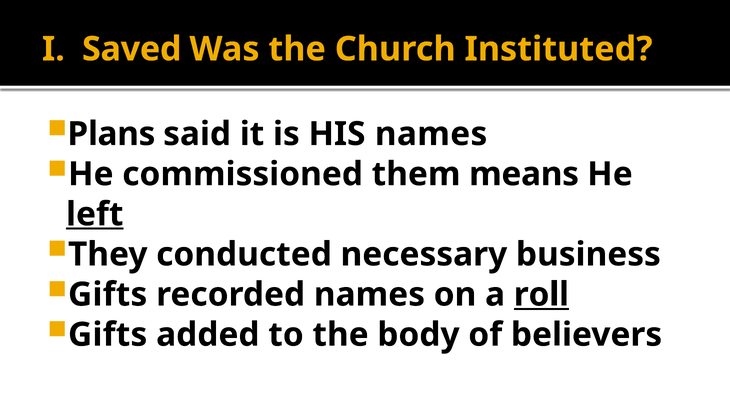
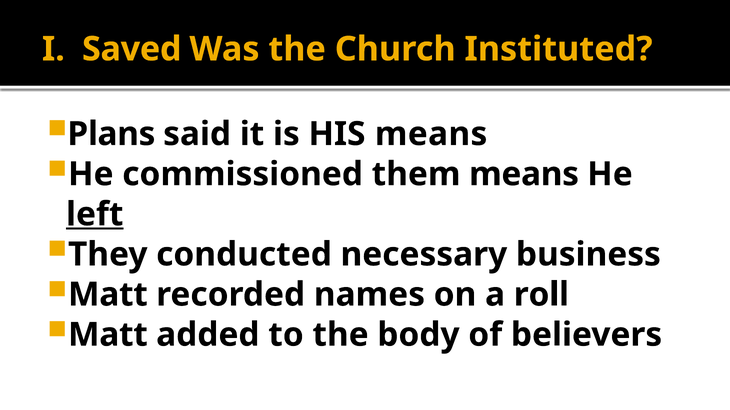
HIS names: names -> means (431, 134)
Gifts: Gifts -> Matt (108, 295)
roll underline: present -> none (541, 295)
Gifts: Gifts -> Matt (108, 335)
